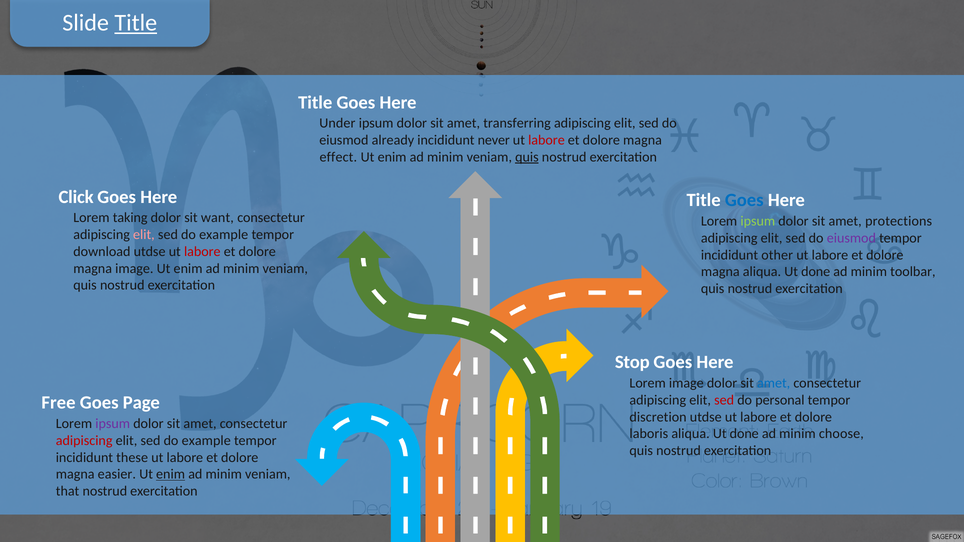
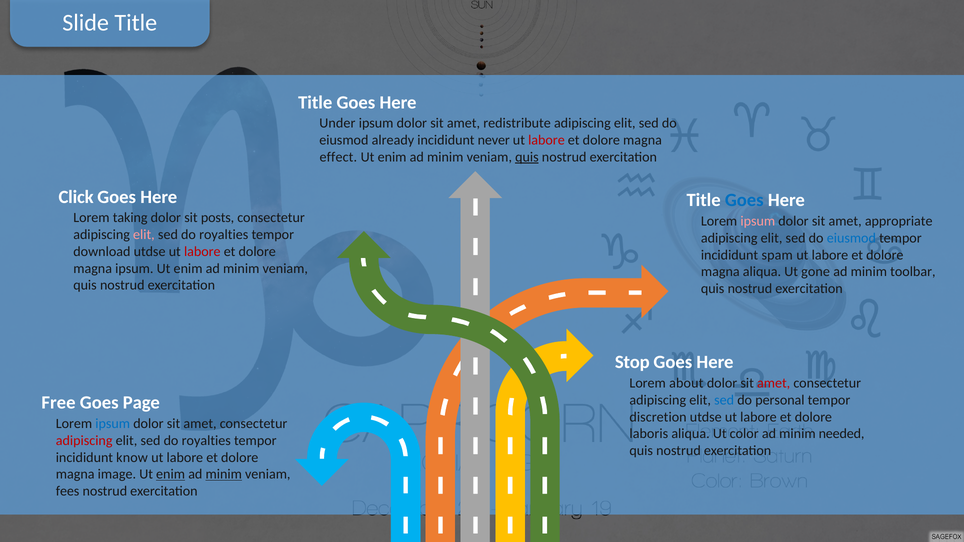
Title underline: present -> none (136, 23)
transferring: transferring -> redistribute (517, 123)
want: want -> posts (218, 218)
ipsum colour: light green -> pink (758, 221)
protections: protections -> appropriate (899, 221)
example: example -> royalties (224, 235)
eiusmod colour: purple -> blue (851, 238)
other: other -> spam (777, 255)
magna image: image -> ipsum (134, 269)
magna aliqua Ut done: done -> gone (816, 272)
Lorem image: image -> about (686, 383)
amet colour: blue -> red (774, 383)
sed colour: red -> blue (724, 400)
ipsum colour: purple -> blue (113, 424)
done: done -> color (744, 434)
choose: choose -> needed (842, 434)
example: example -> royalties (206, 441)
these: these -> know (132, 458)
easier: easier -> image (117, 474)
minim underline: none -> present (224, 474)
that: that -> fees (68, 491)
